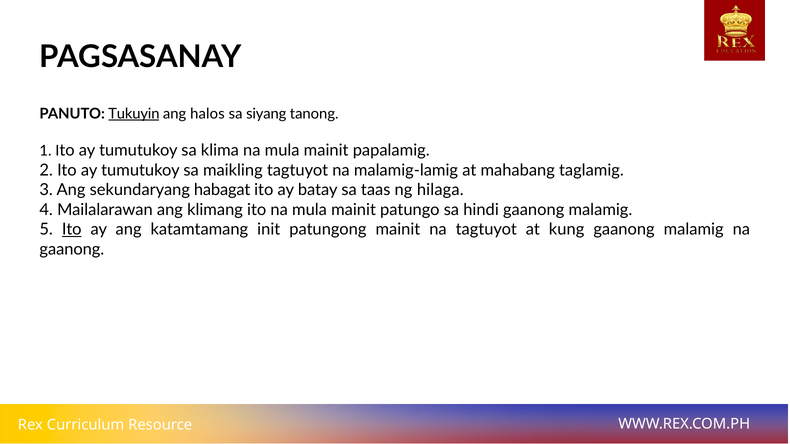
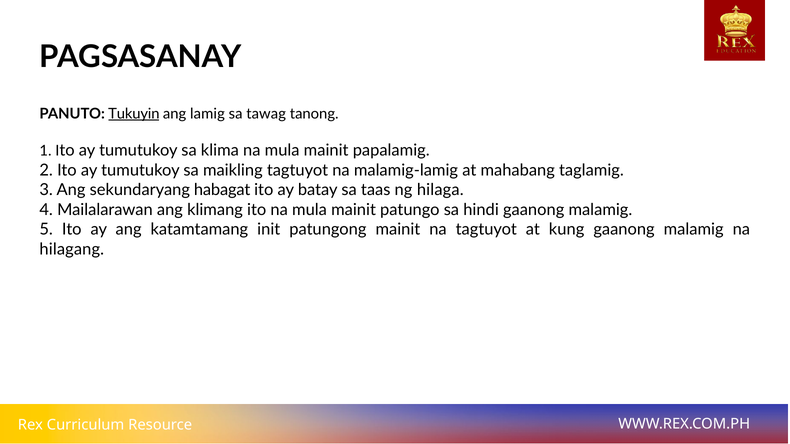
halos: halos -> lamig (207, 114)
siyang: siyang -> tawag (266, 114)
Ito underline: present -> none (72, 230)
gaanong: gaanong -> hilagang (72, 249)
